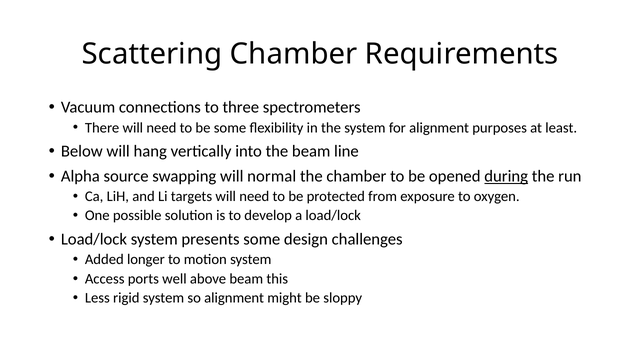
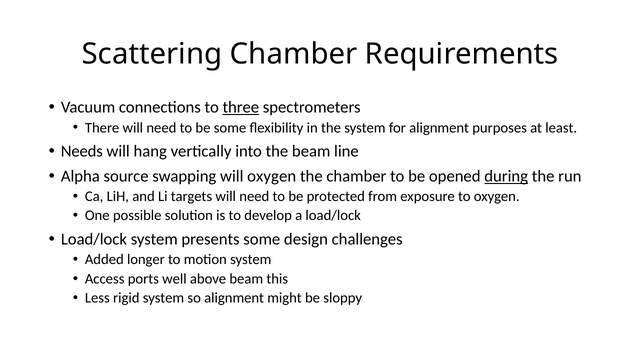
three underline: none -> present (241, 107)
Below: Below -> Needs (82, 151)
will normal: normal -> oxygen (272, 176)
